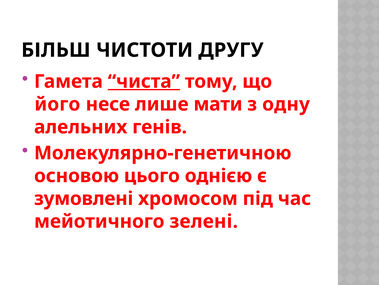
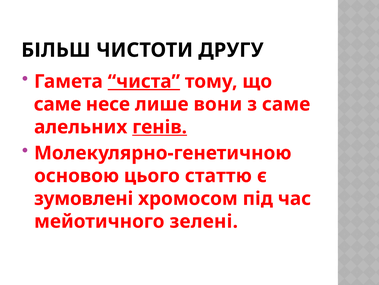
його: його -> саме (58, 104)
мати: мати -> вони (218, 104)
з одну: одну -> саме (286, 104)
генів underline: none -> present (160, 127)
однією: однією -> статтю (218, 175)
